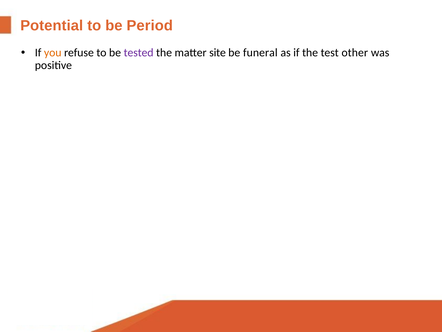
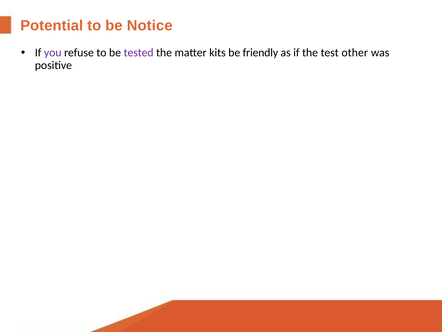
Period: Period -> Notice (150, 26)
you colour: orange -> purple (53, 53)
site: site -> kits (217, 53)
funeral: funeral -> friendly (260, 53)
